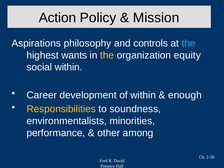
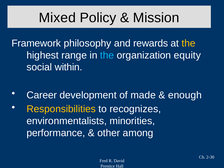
Action: Action -> Mixed (57, 18)
Aspirations: Aspirations -> Framework (36, 43)
controls: controls -> rewards (151, 43)
the colour: light blue -> yellow (188, 43)
wants: wants -> range (74, 55)
the colour: yellow -> light blue (107, 55)
of within: within -> made (143, 95)
soundness: soundness -> recognizes (135, 109)
